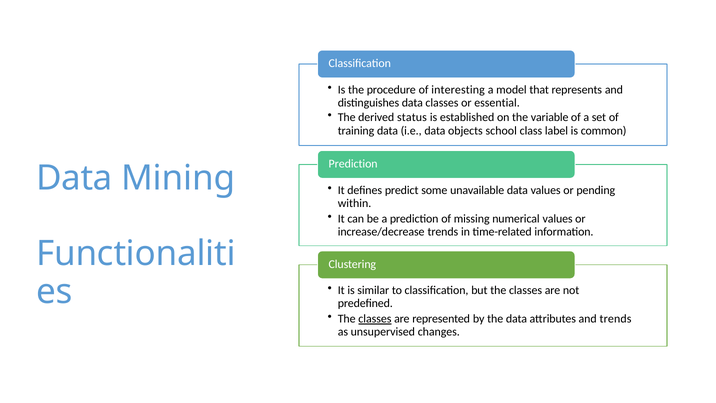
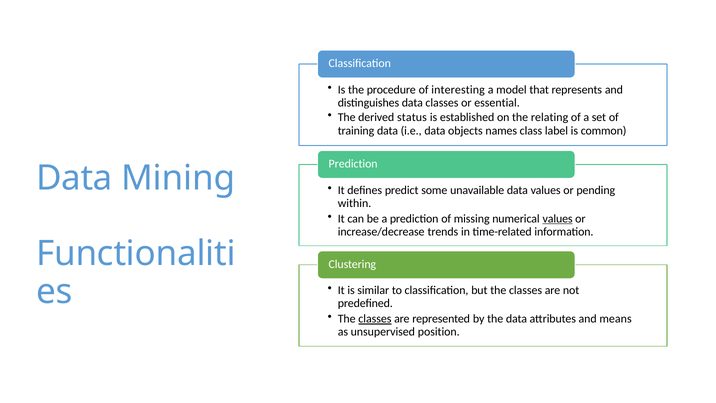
variable: variable -> relating (550, 117)
school: school -> names (501, 131)
values underline: none -> present (558, 218)
and trends: trends -> means (616, 319)
changes: changes -> position (439, 332)
